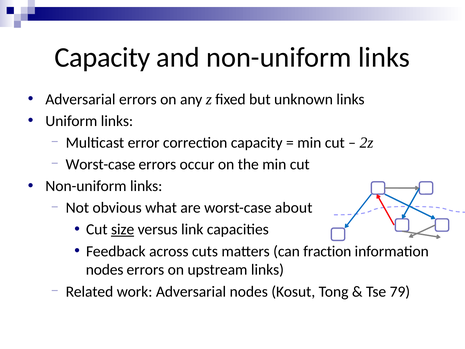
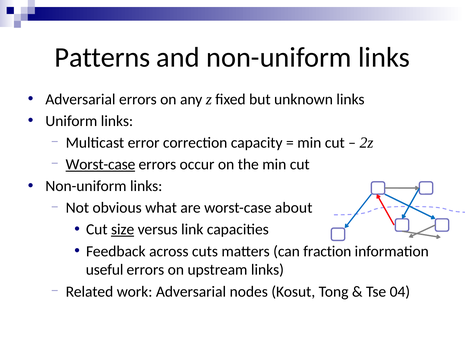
Capacity: Capacity -> Patterns (102, 57)
Worst-case underline: none -> present (100, 164)
nodes: nodes -> useful (105, 270)
79: 79 -> 04 (400, 291)
